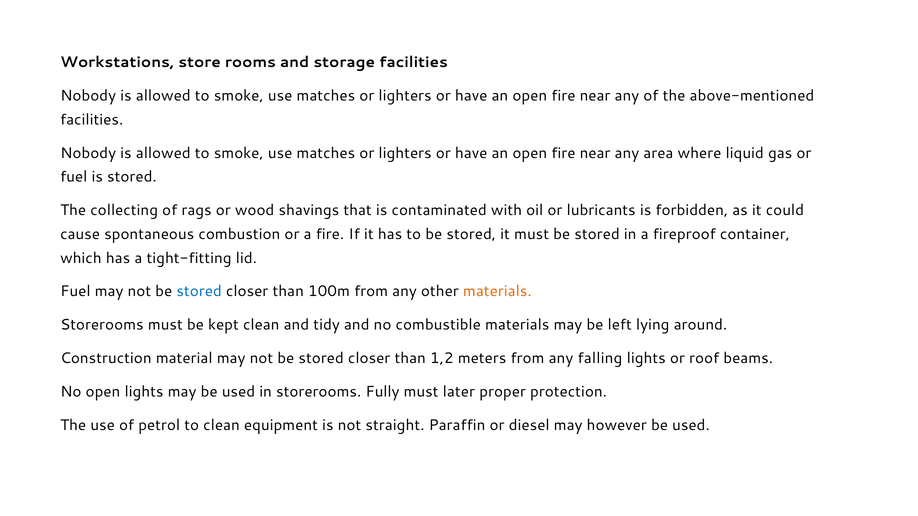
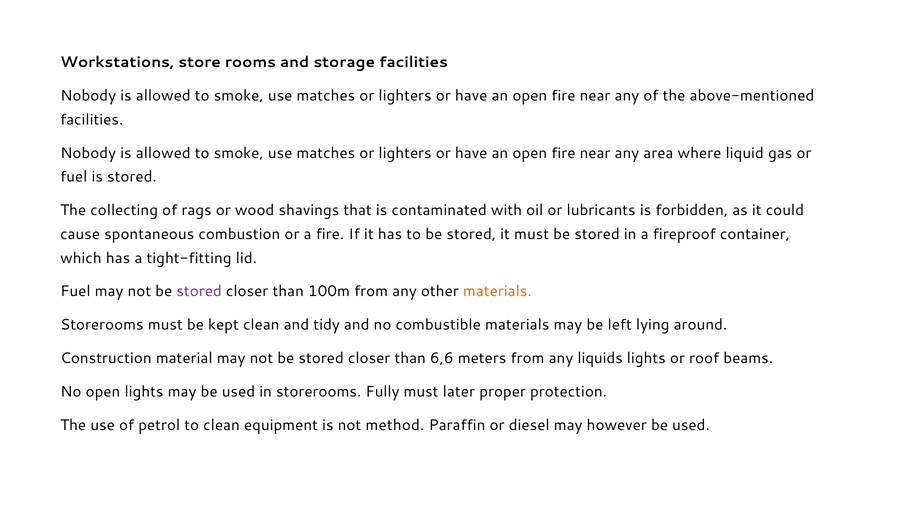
stored colour: blue -> purple (199, 292)
1,2: 1,2 -> 6,6 (442, 358)
falling: falling -> liquids (600, 358)
straight: straight -> method (395, 425)
